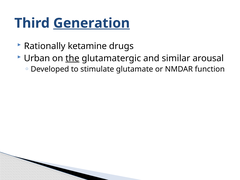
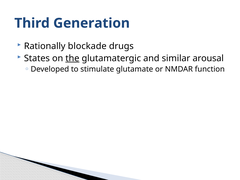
Generation underline: present -> none (92, 23)
ketamine: ketamine -> blockade (87, 46)
Urban: Urban -> States (37, 58)
